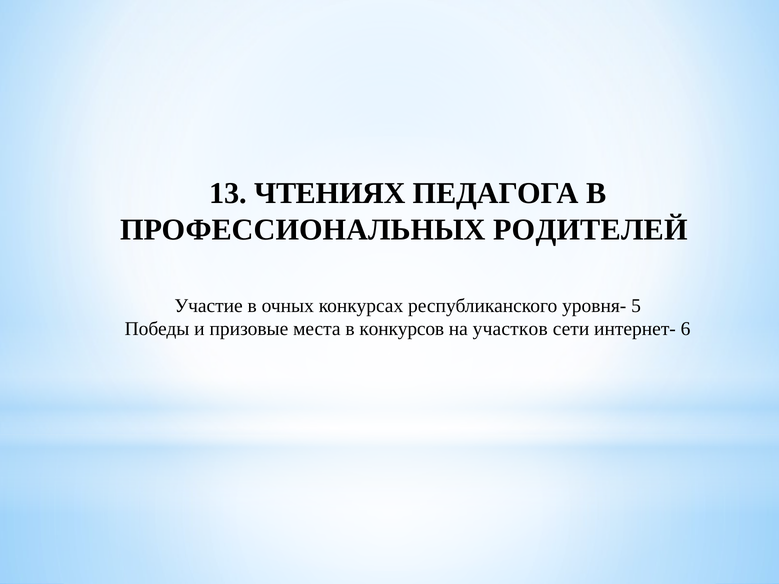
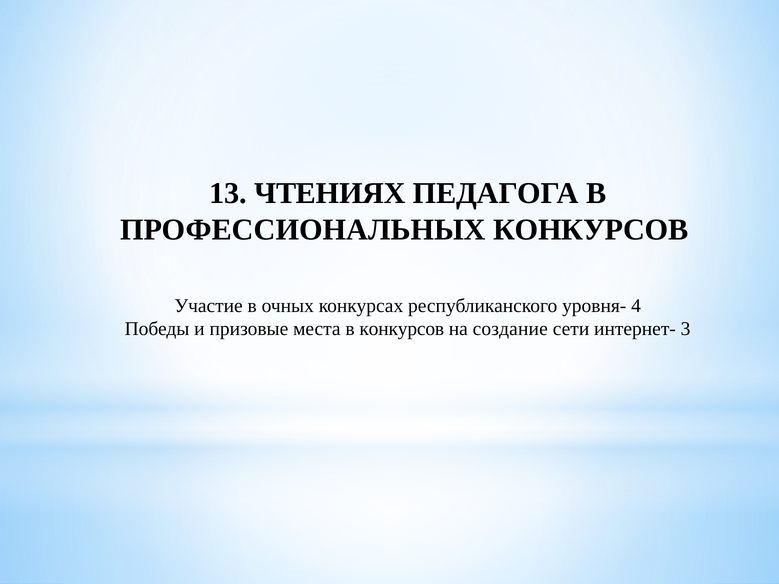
ПРОФЕССИОНАЛЬНЫХ РОДИТЕЛЕЙ: РОДИТЕЛЕЙ -> КОНКУРСОВ (591, 230)
5: 5 -> 4 (636, 306)
участков: участков -> создание (510, 329)
6: 6 -> 3 (686, 329)
